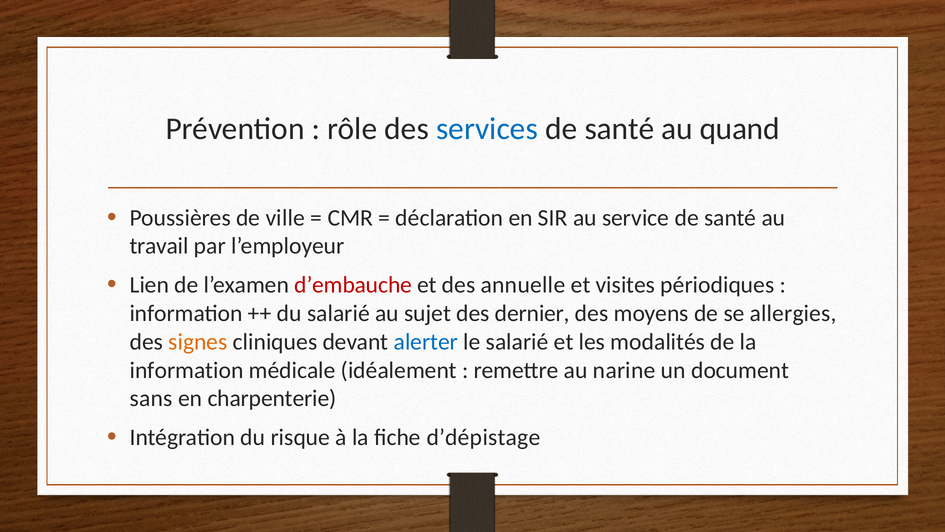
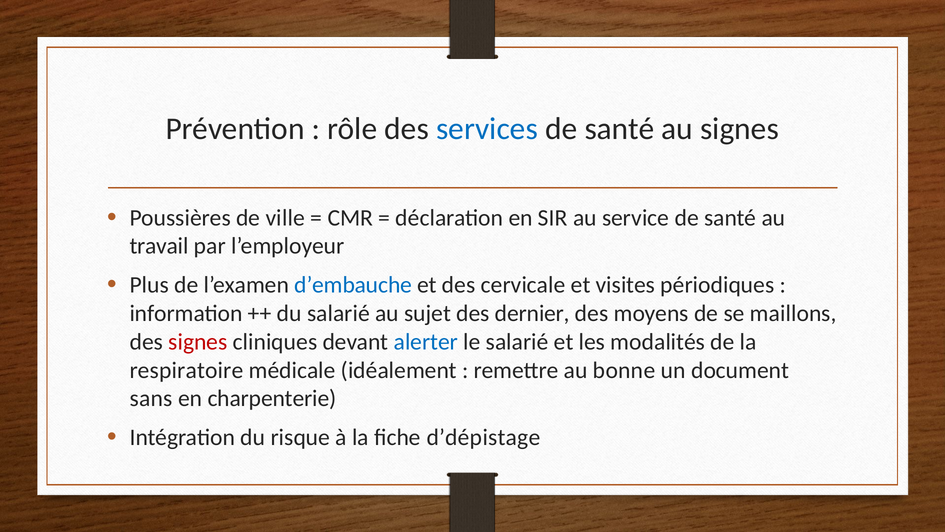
au quand: quand -> signes (739, 129)
Lien: Lien -> Plus (149, 285)
d’embauche colour: red -> blue (353, 285)
annuelle: annuelle -> cervicale (523, 285)
allergies: allergies -> maillons (793, 313)
signes colour: orange -> red (198, 342)
information: information -> respiratoire (186, 370)
narine: narine -> bonne (624, 370)
